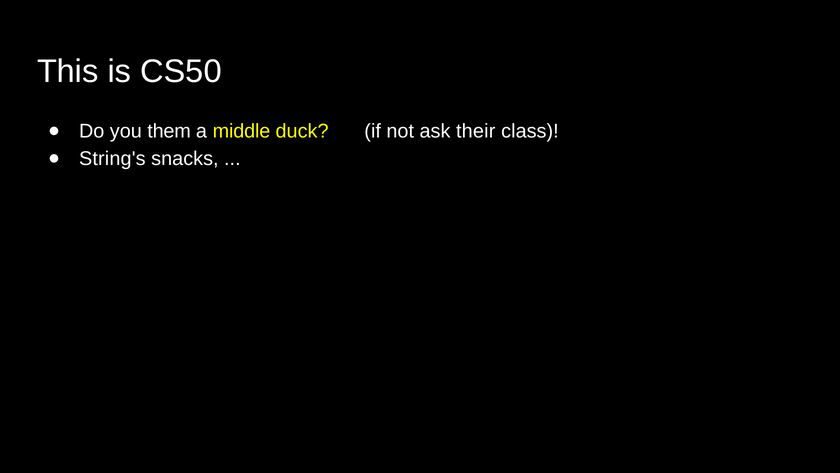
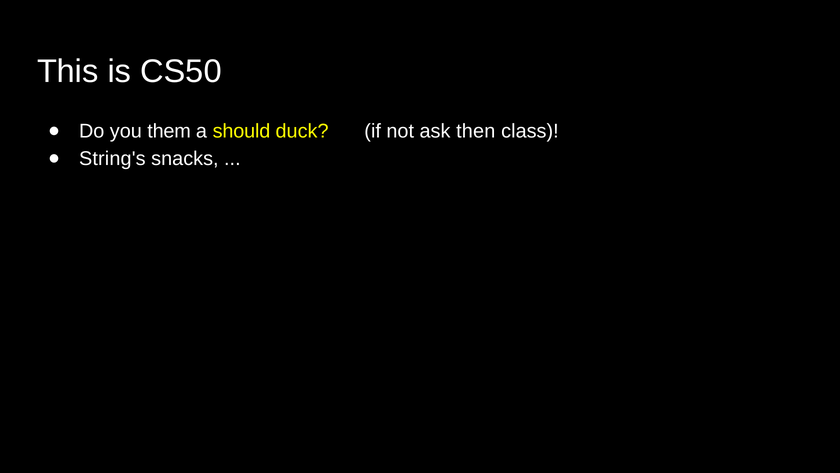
middle: middle -> should (242, 131)
their: their -> then (476, 131)
